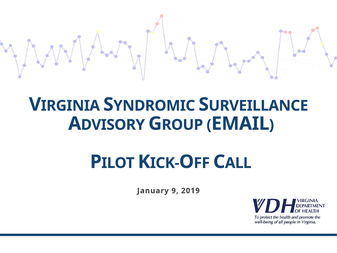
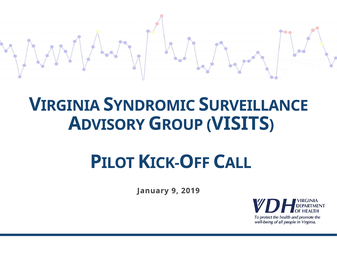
EMAIL: EMAIL -> VISITS (240, 123)
